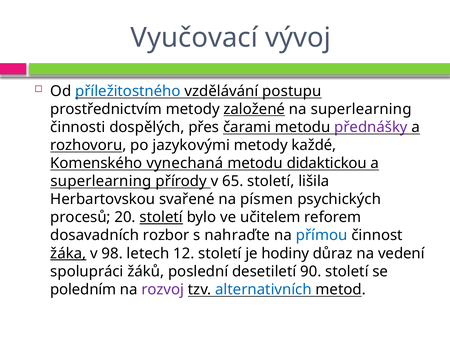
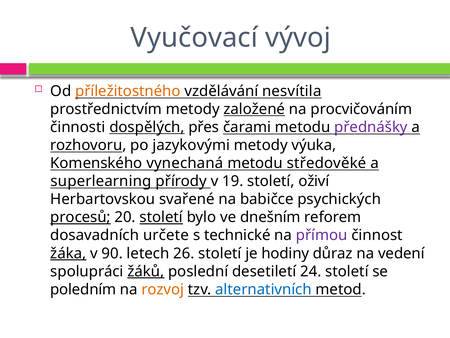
příležitostného colour: blue -> orange (128, 91)
postupu: postupu -> nesvítila (292, 91)
na superlearning: superlearning -> procvičováním (361, 109)
dospělých underline: none -> present (147, 127)
každé: každé -> výuka (314, 145)
didaktickou: didaktickou -> středověké (327, 163)
65: 65 -> 19 (233, 181)
lišila: lišila -> oživí (314, 181)
písmen: písmen -> babičce (267, 199)
procesů underline: none -> present (80, 217)
učitelem: učitelem -> dnešním (270, 217)
rozbor: rozbor -> určete (166, 235)
nahraďte: nahraďte -> technické (237, 235)
přímou colour: blue -> purple (322, 235)
98: 98 -> 90 (112, 253)
12: 12 -> 26 (184, 253)
žáků underline: none -> present (146, 271)
90: 90 -> 24 (311, 271)
rozvoj colour: purple -> orange (163, 289)
